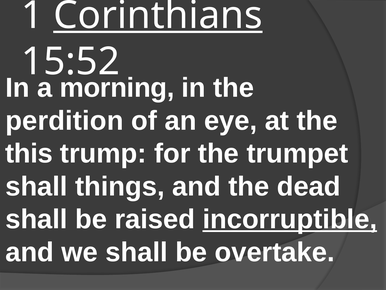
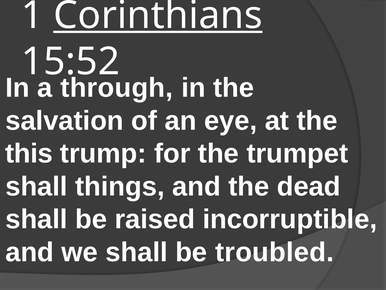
morning: morning -> through (117, 88)
perdition: perdition -> salvation (64, 121)
incorruptible underline: present -> none (290, 219)
overtake: overtake -> troubled (275, 252)
